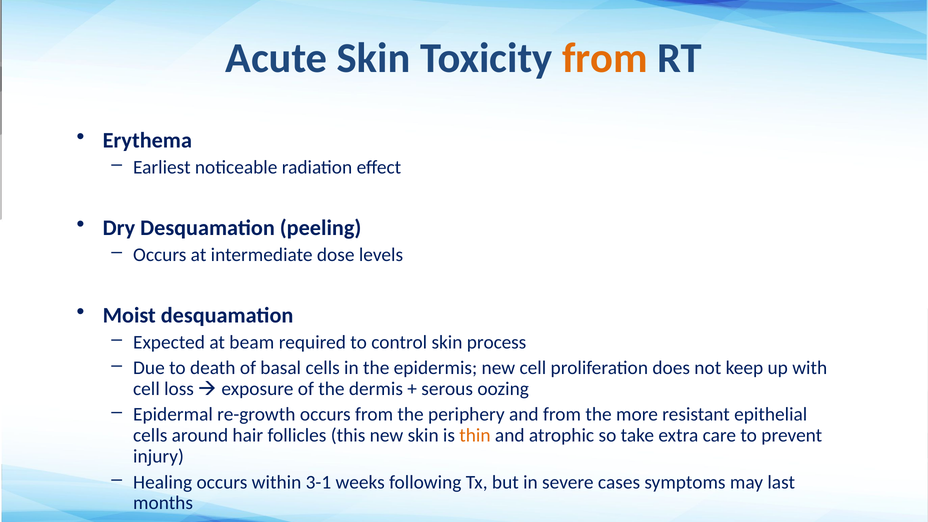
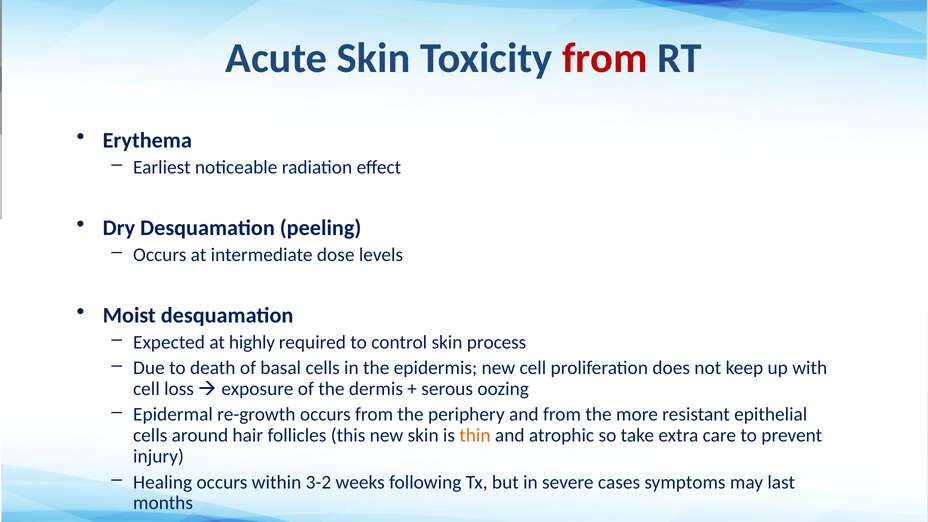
from colour: orange -> red (605, 58)
beam: beam -> highly (252, 342)
3-1: 3-1 -> 3-2 (318, 482)
